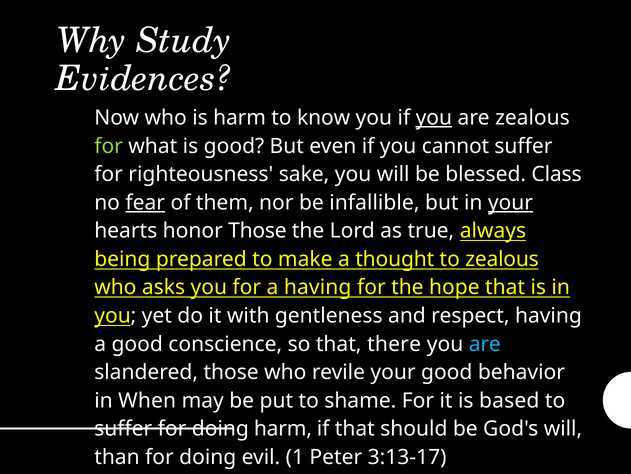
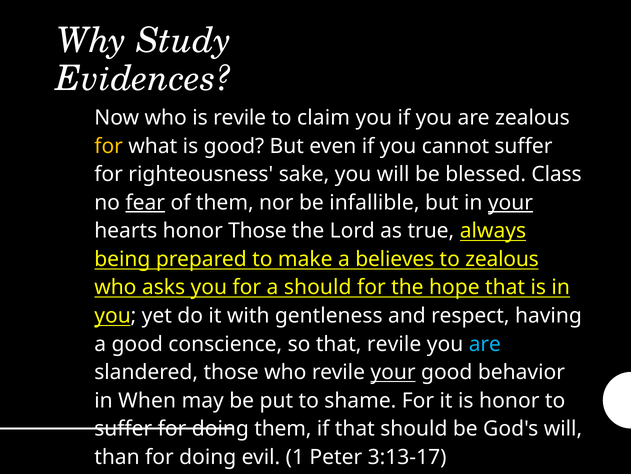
is harm: harm -> revile (240, 118)
know: know -> claim (324, 118)
you underline: present -> none (434, 118)
for colour: light green -> yellow (109, 146)
thought: thought -> believes (395, 259)
a having: having -> should (318, 287)
that there: there -> revile (394, 344)
your underline: none -> present (393, 372)
is based: based -> honor (509, 400)
doing harm: harm -> them (283, 428)
